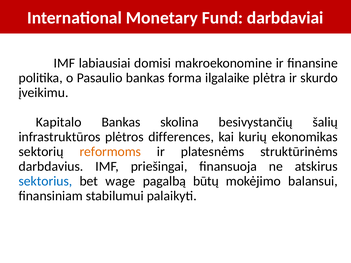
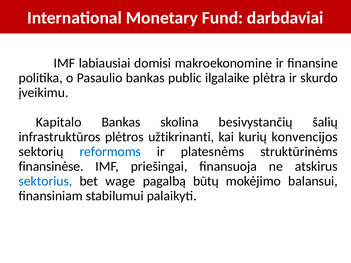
forma: forma -> public (185, 78)
differences: differences -> užtikrinanti (181, 137)
ekonomikas: ekonomikas -> konvencijos (305, 137)
reformoms colour: orange -> blue (110, 152)
darbdavius: darbdavius -> finansinėse (51, 166)
